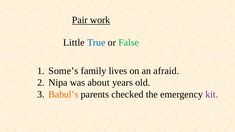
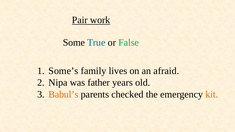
Little: Little -> Some (74, 43)
about: about -> father (99, 83)
kit colour: purple -> orange (212, 94)
